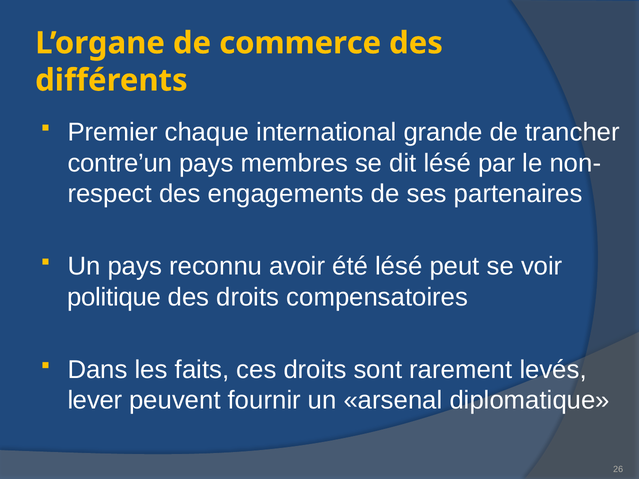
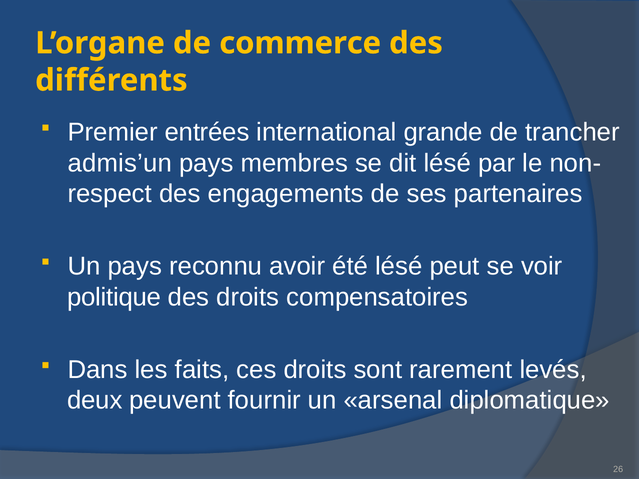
chaque: chaque -> entrées (207, 132)
contre’un: contre’un -> admis’un (120, 163)
lever: lever -> deux (95, 401)
